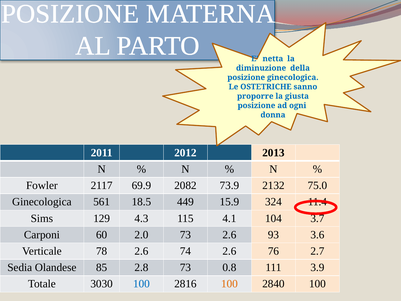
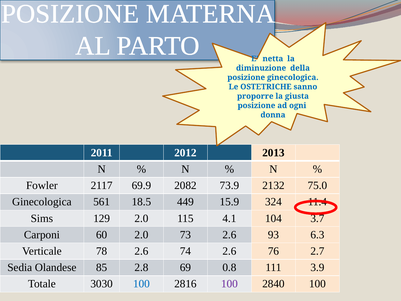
129 4.3: 4.3 -> 2.0 (141, 218)
3.6: 3.6 -> 6.3 (317, 235)
2.8 73: 73 -> 69 (185, 267)
100 colour: orange -> purple (229, 284)
